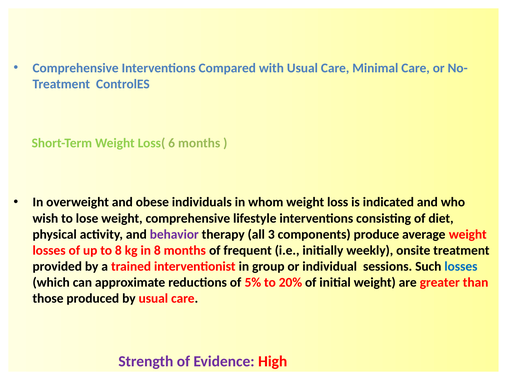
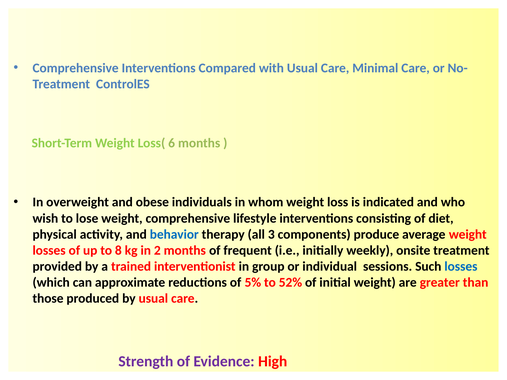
behavior colour: purple -> blue (174, 234)
in 8: 8 -> 2 (157, 251)
20%: 20% -> 52% (290, 283)
